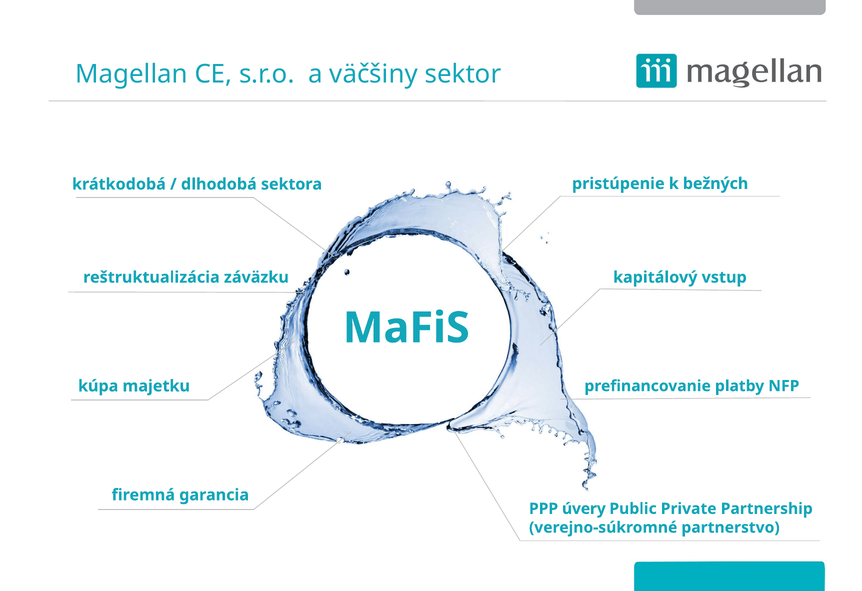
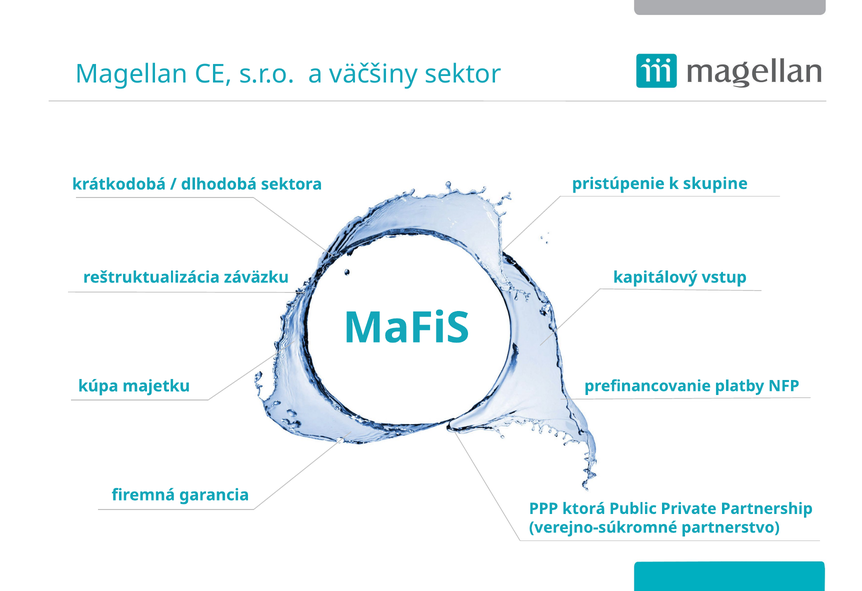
bežných: bežných -> skupine (715, 184)
úvery: úvery -> ktorá (584, 508)
